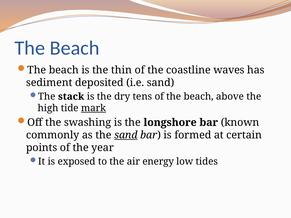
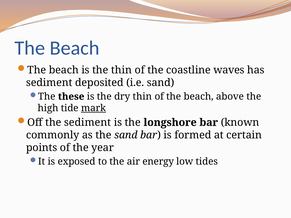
stack: stack -> these (71, 97)
dry tens: tens -> thin (142, 97)
the swashing: swashing -> sediment (88, 123)
sand underline: present -> none (126, 135)
